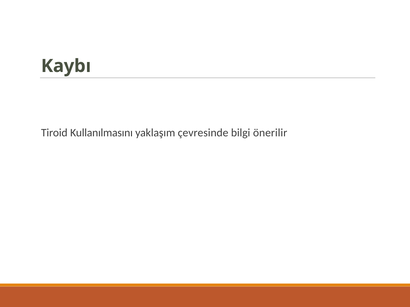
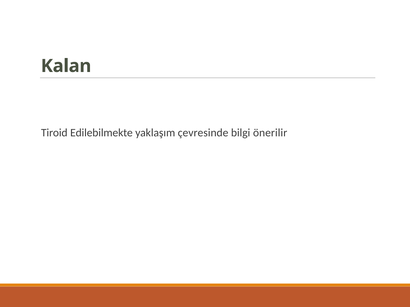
Kaybı: Kaybı -> Kalan (66, 66)
Kullanılmasını: Kullanılmasını -> Edilebilmekte (101, 133)
